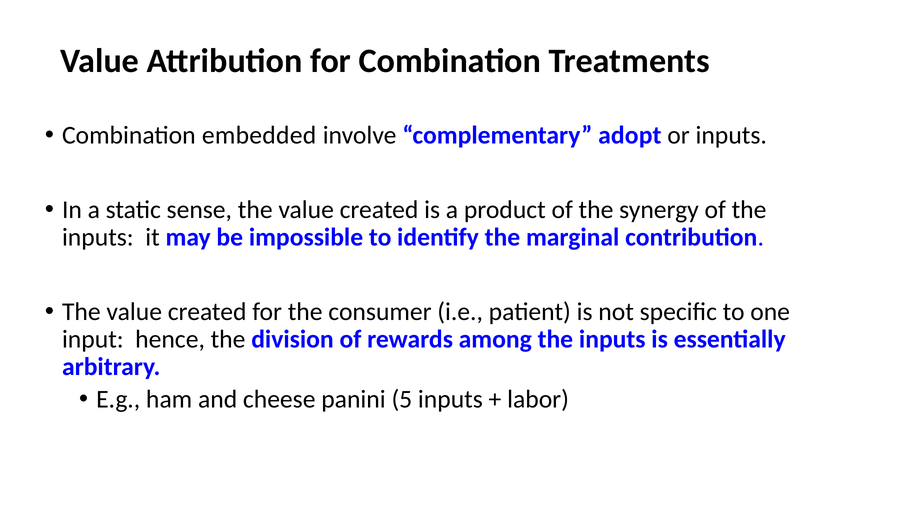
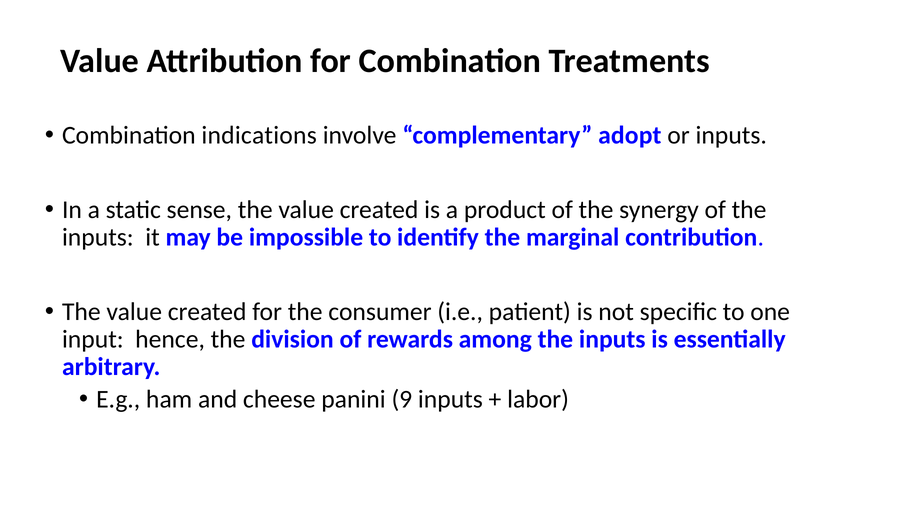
embedded: embedded -> indications (259, 135)
5: 5 -> 9 (402, 400)
